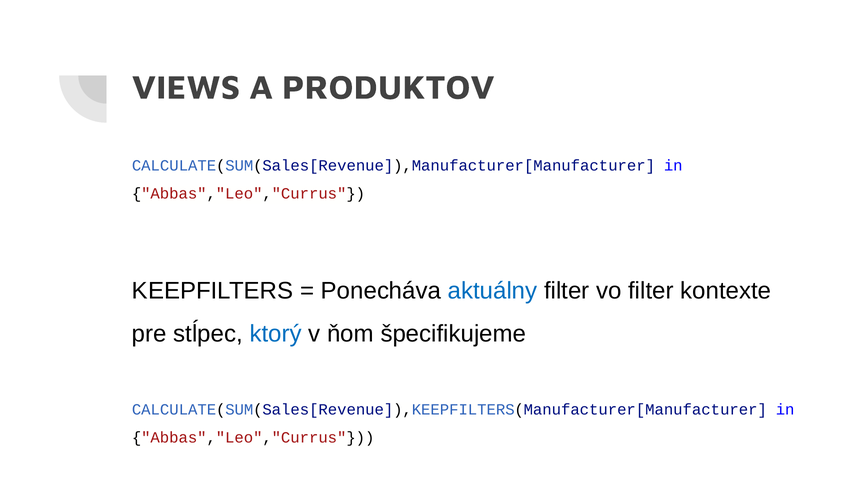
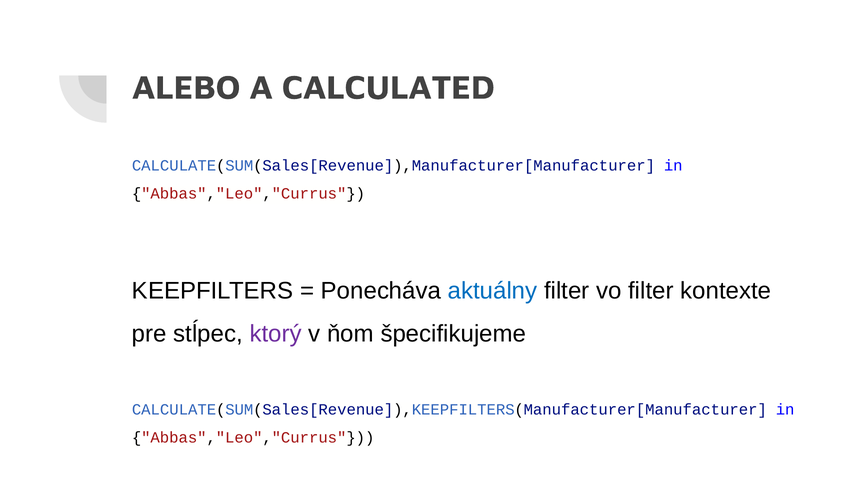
VIEWS: VIEWS -> ALEBO (186, 88)
PRODUKTOV: PRODUKTOV -> CALCULATED (388, 88)
ktorý colour: blue -> purple (276, 334)
